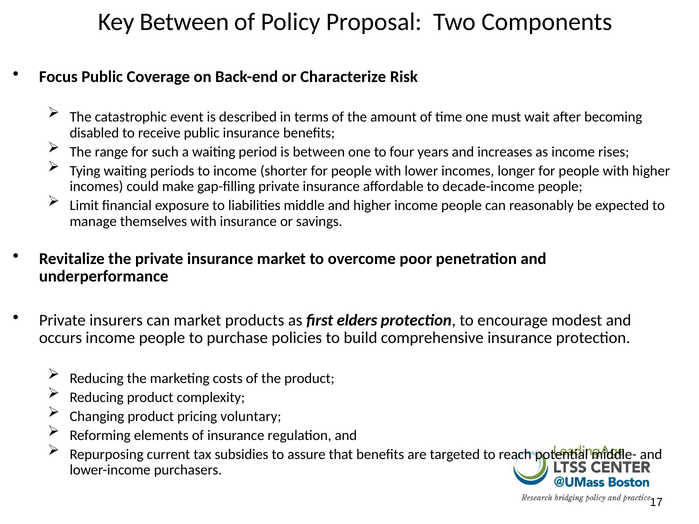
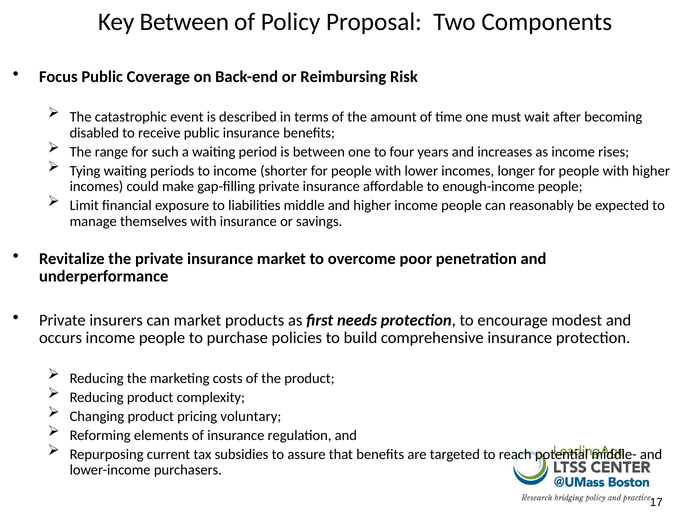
Characterize: Characterize -> Reimbursing (343, 77)
decade-income: decade-income -> enough-income (489, 187)
elders: elders -> needs (357, 320)
